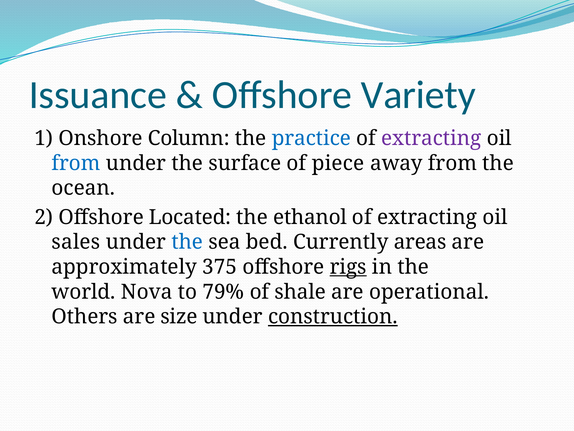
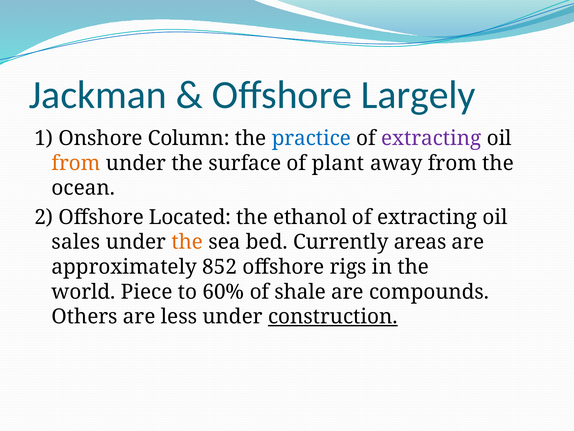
Issuance: Issuance -> Jackman (98, 95)
Variety: Variety -> Largely (418, 95)
from colour: blue -> orange (76, 163)
piece: piece -> plant (338, 163)
the colour: blue -> orange (187, 242)
375: 375 -> 852 (220, 267)
rigs underline: present -> none (348, 267)
Nova: Nova -> Piece (147, 291)
79%: 79% -> 60% (223, 291)
operational: operational -> compounds (429, 291)
size: size -> less (179, 316)
